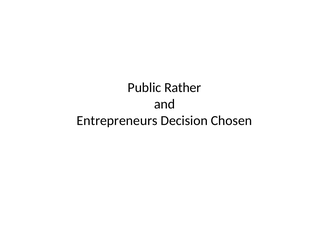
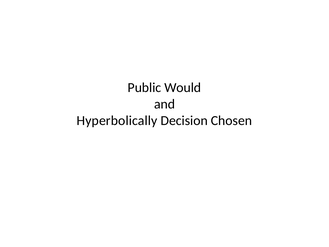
Rather: Rather -> Would (183, 88)
Entrepreneurs: Entrepreneurs -> Hyperbolically (117, 120)
